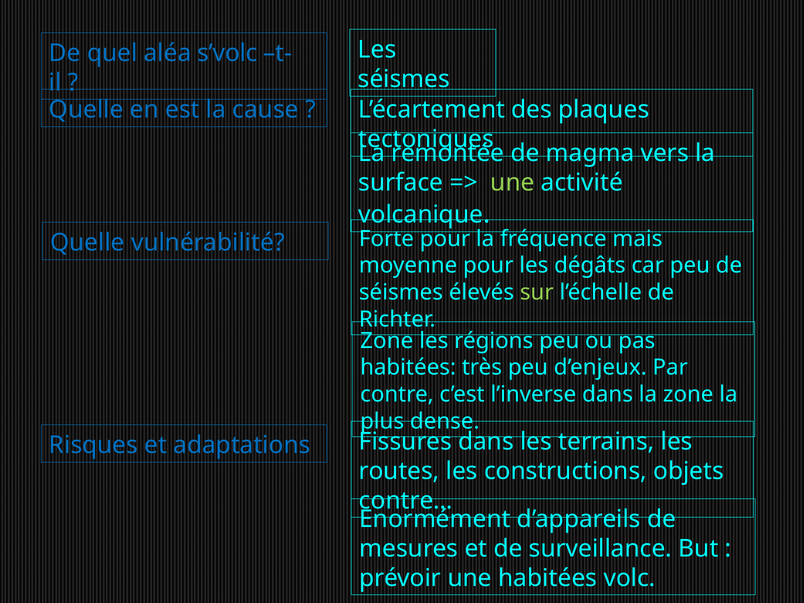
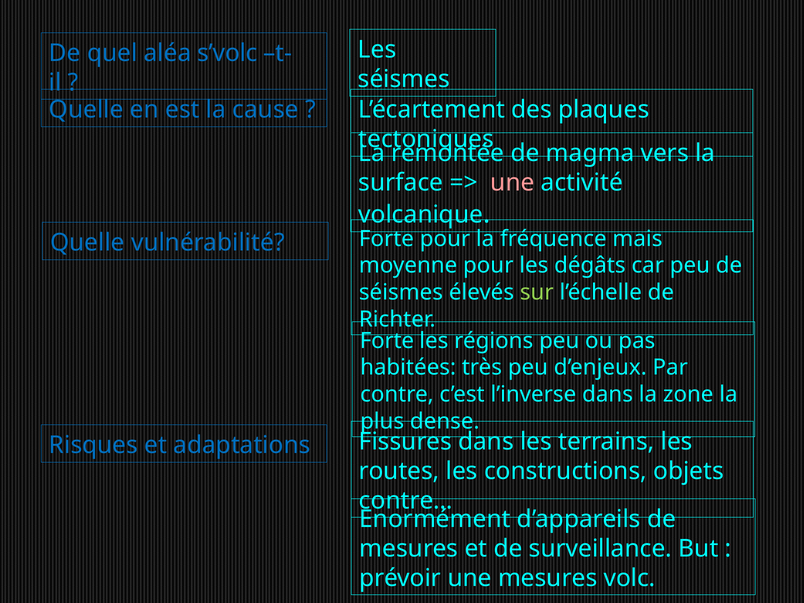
une colour: light green -> pink (512, 183)
Zone: Zone -> Forte (387, 341)
une habitées: habitées -> mesures (548, 578)
